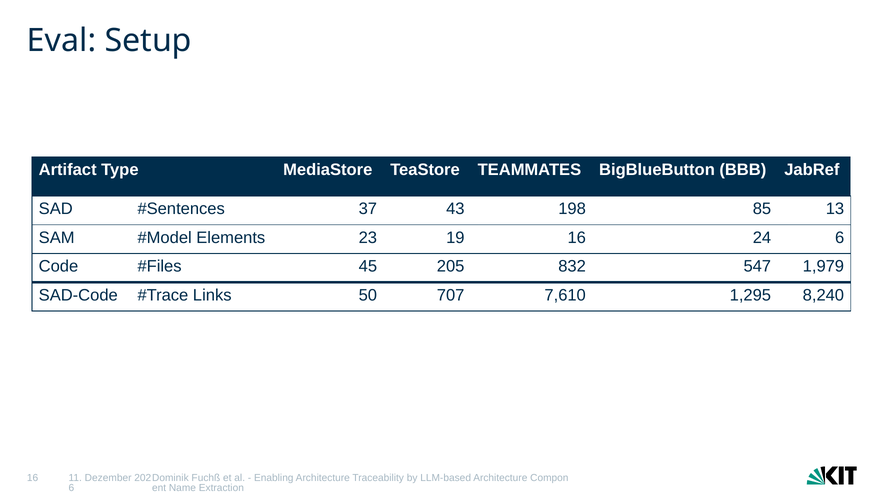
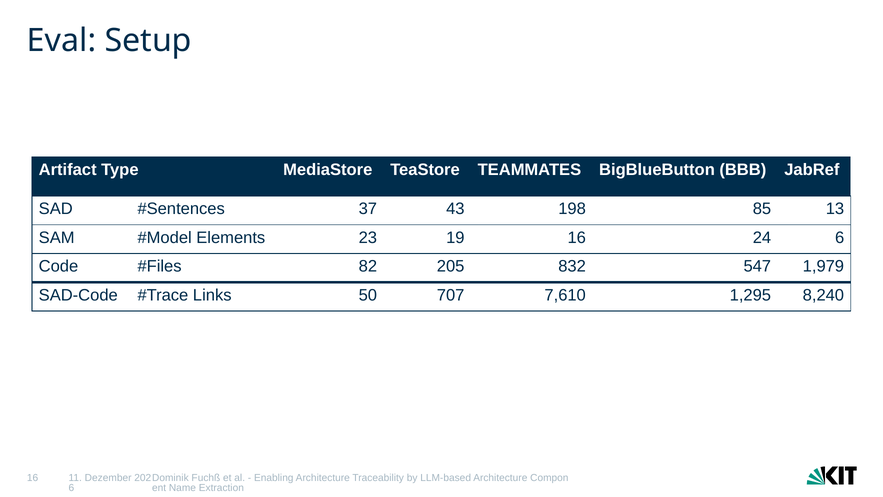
45: 45 -> 82 (368, 266)
